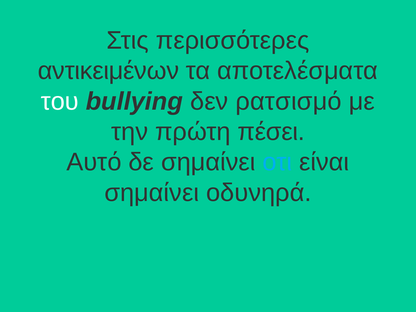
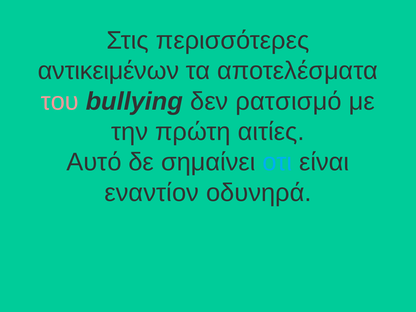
του colour: white -> pink (60, 101)
πέσει: πέσει -> αιτίες (271, 132)
σημαίνει: σημαίνει -> εναντίον (152, 193)
